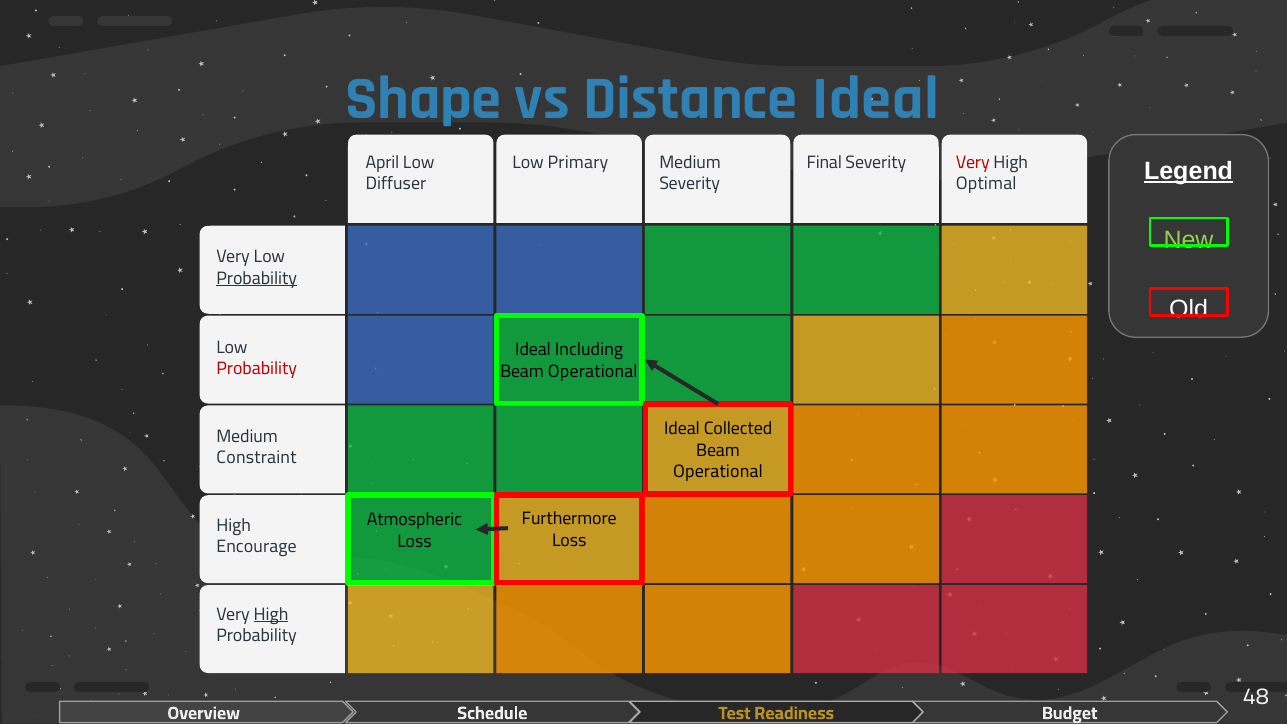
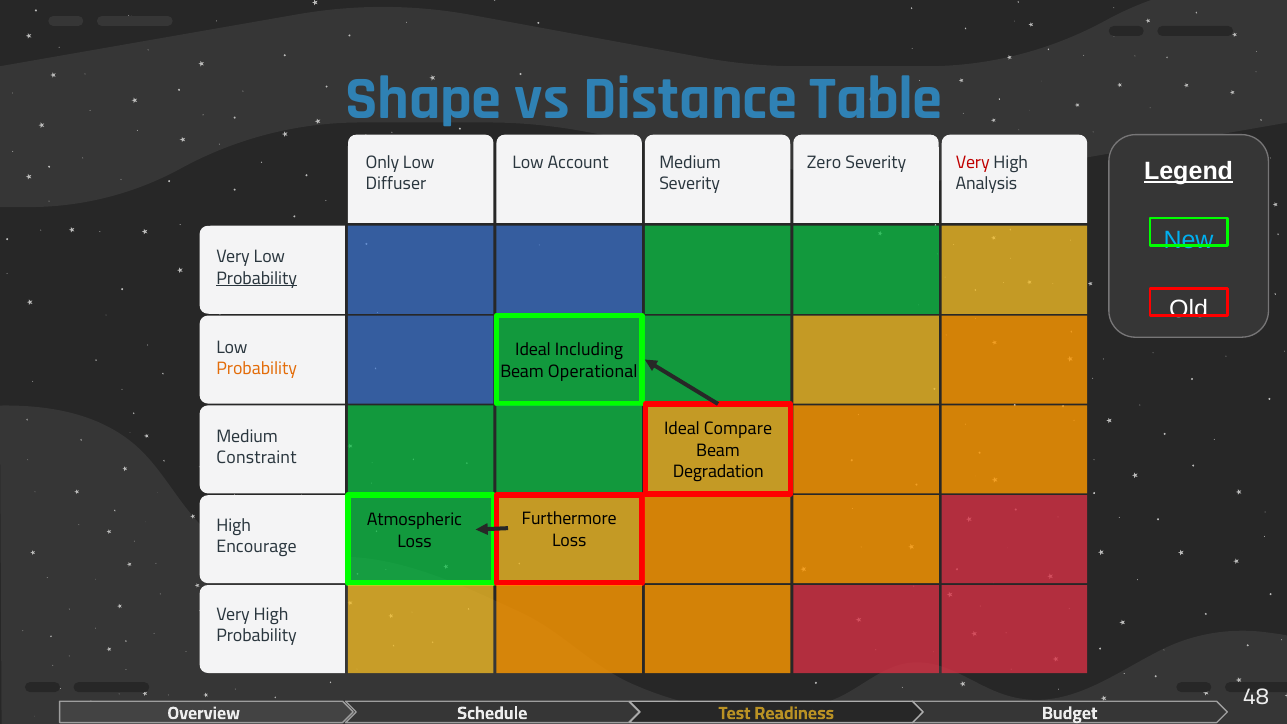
Distance Ideal: Ideal -> Table (876, 99)
April: April -> Only (382, 163)
Primary: Primary -> Account (578, 163)
Final: Final -> Zero (824, 163)
Optimal: Optimal -> Analysis (986, 184)
New colour: light green -> light blue (1189, 240)
Probability colour: red -> orange (257, 369)
Collected: Collected -> Compare (738, 429)
Operational: Operational -> Degradation (718, 472)
High underline: present -> none (271, 614)
